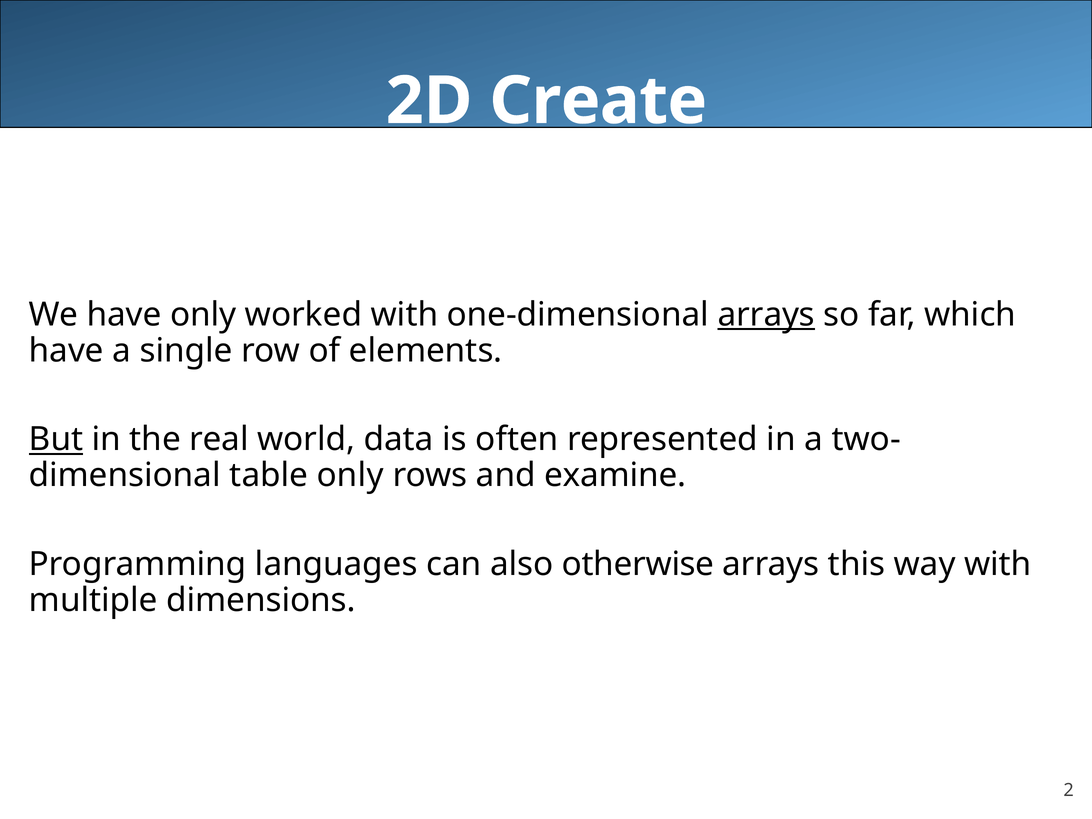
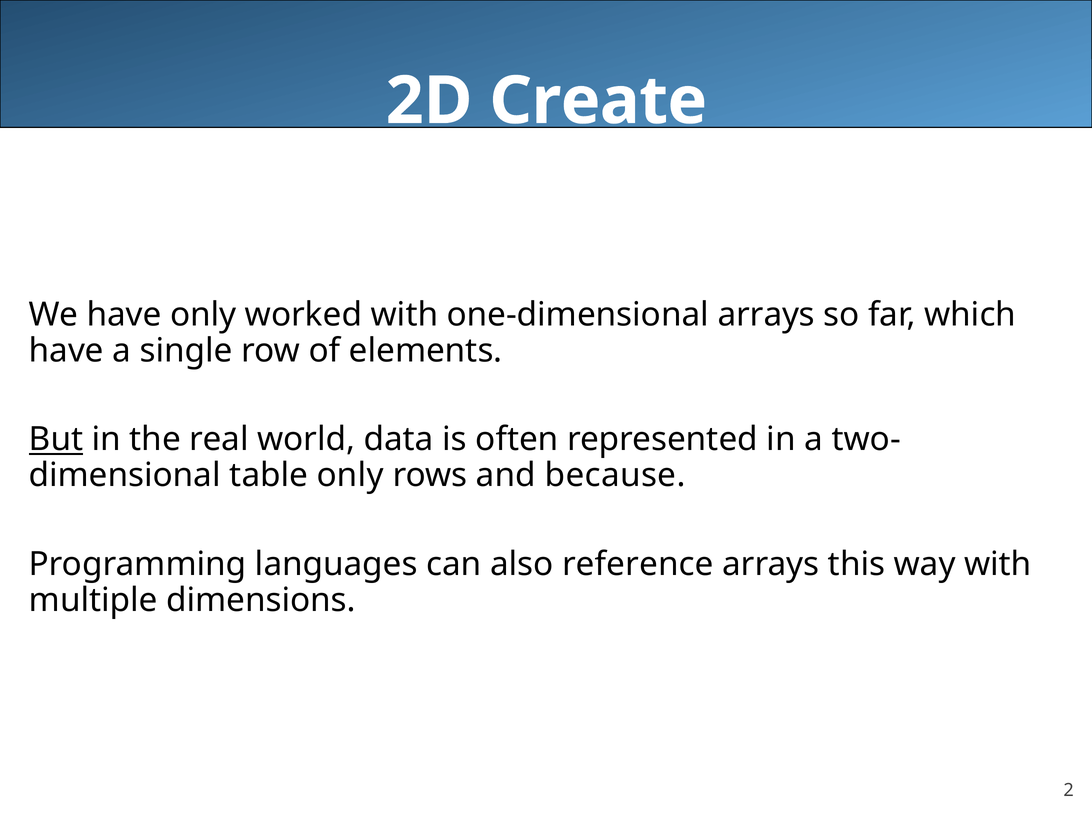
arrays underline: present -> none (766, 315)
examine: examine -> because (615, 475)
otherwise: otherwise -> reference (638, 564)
